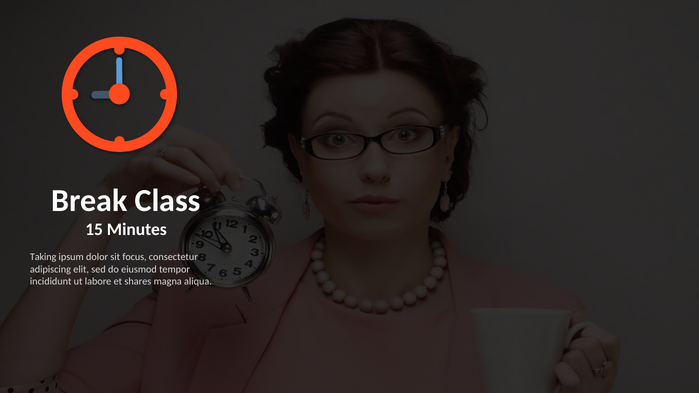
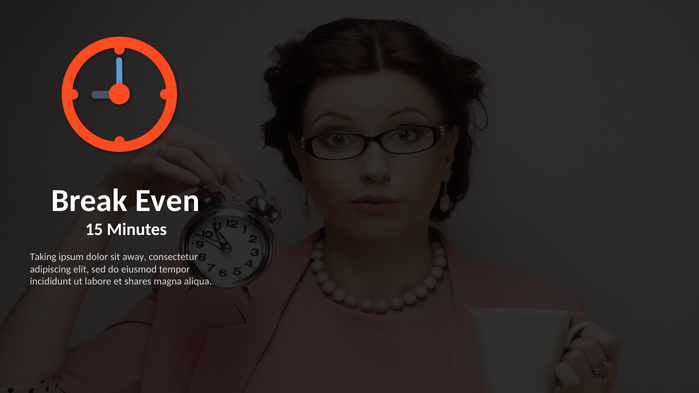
Class: Class -> Even (168, 201)
focus: focus -> away (134, 257)
